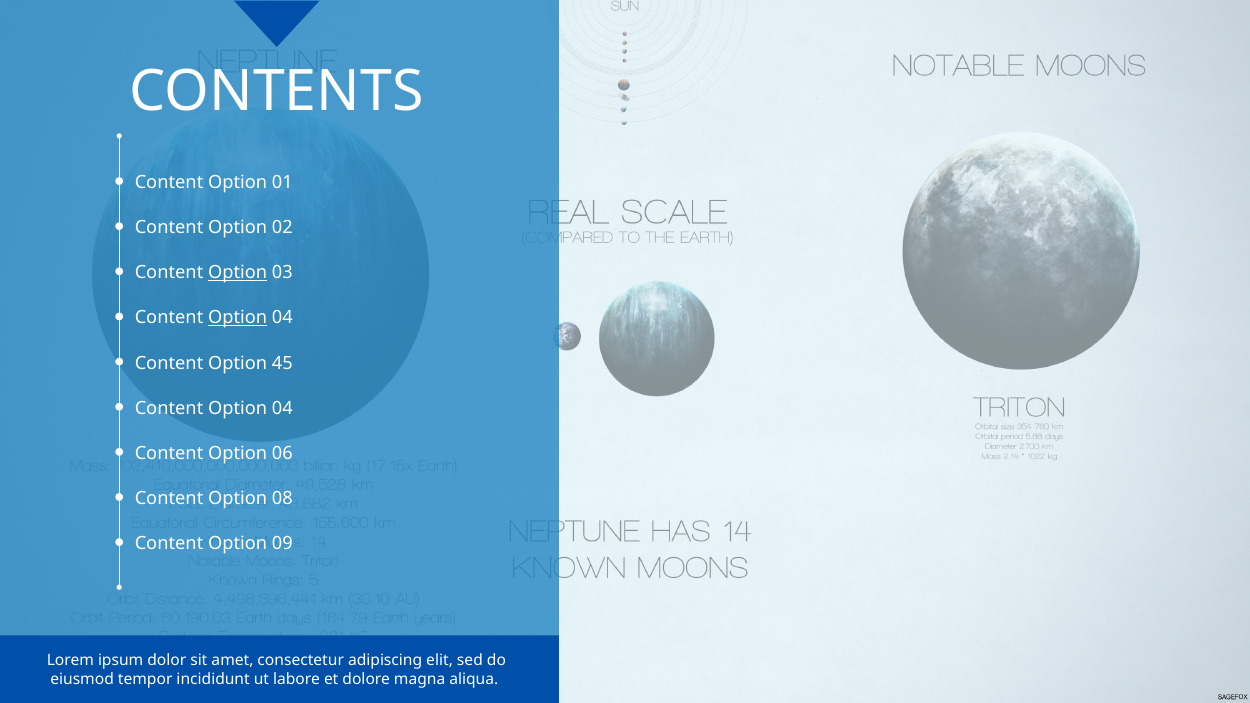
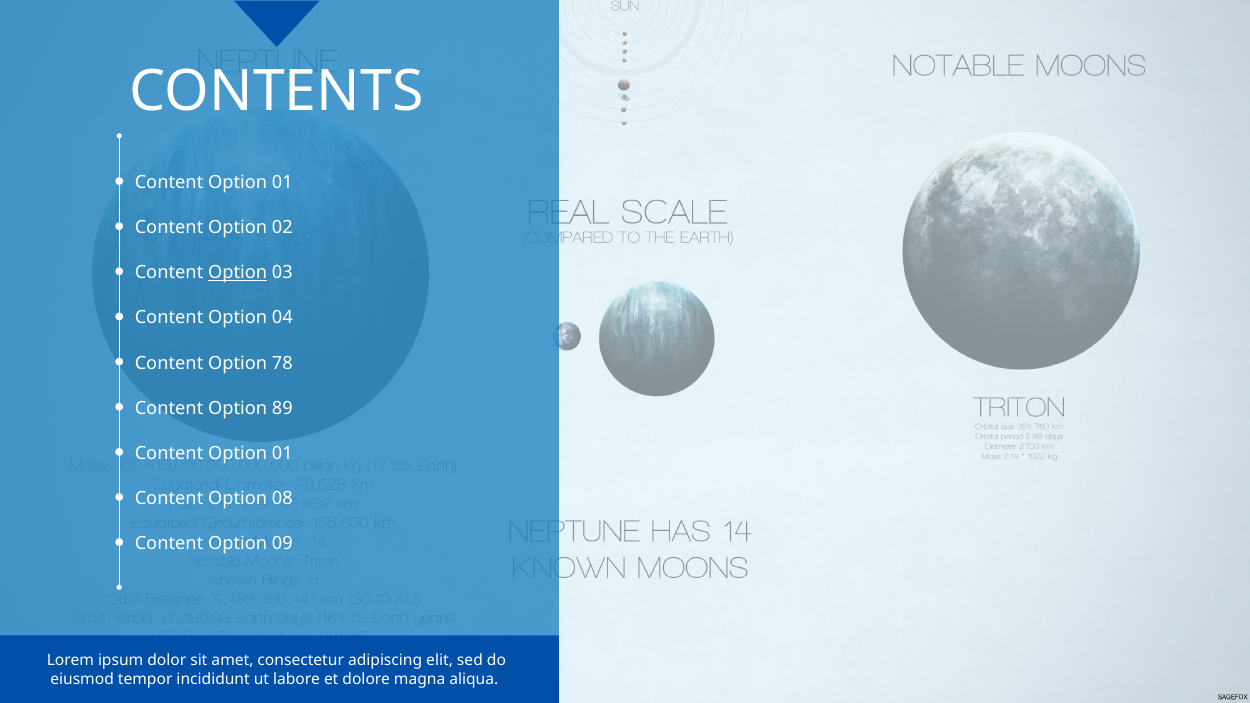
Option underline: present -> none (238, 318)
45: 45 -> 78 (282, 363)
04: 04 -> 89 (282, 408)
06: 06 -> 01 (282, 453)
